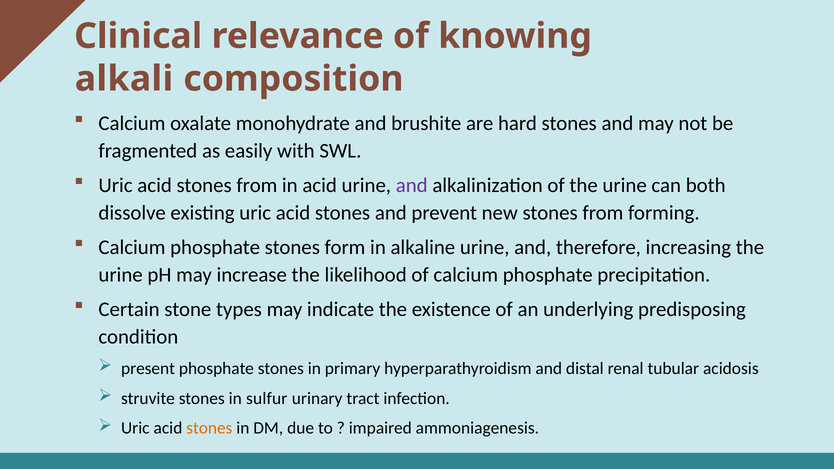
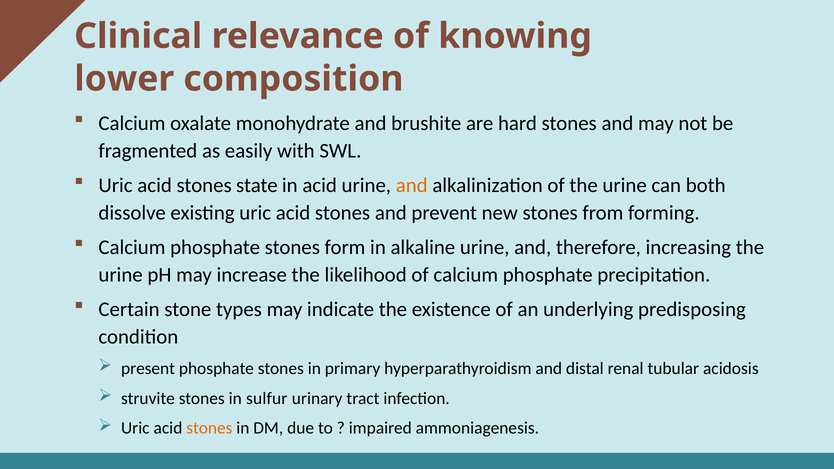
alkali: alkali -> lower (124, 79)
acid stones from: from -> state (257, 185)
and colour: purple -> orange (412, 185)
